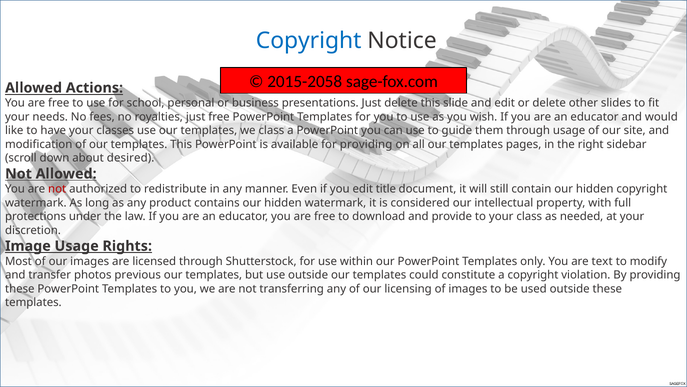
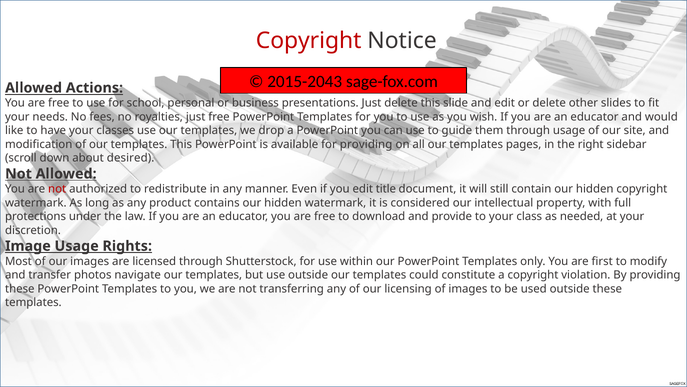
Copyright colour: blue -> red (309, 41)
2015-2058: 2015-2058 -> 2015-2043 (305, 82)
we class: class -> drop (271, 130)
text: text -> first (602, 261)
previous: previous -> navigate (138, 275)
